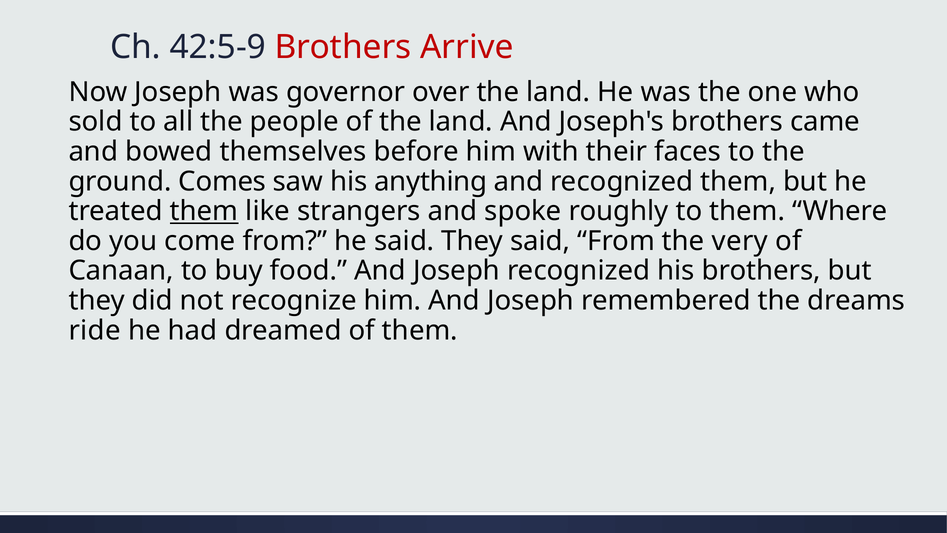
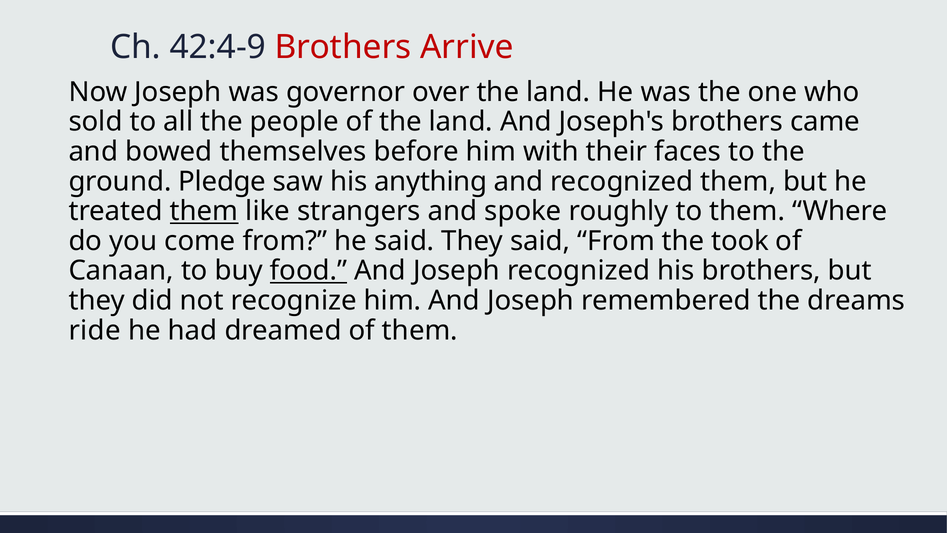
42:5-9: 42:5-9 -> 42:4-9 (218, 47)
Comes: Comes -> Pledge (222, 181)
very: very -> took (740, 241)
food underline: none -> present (309, 271)
